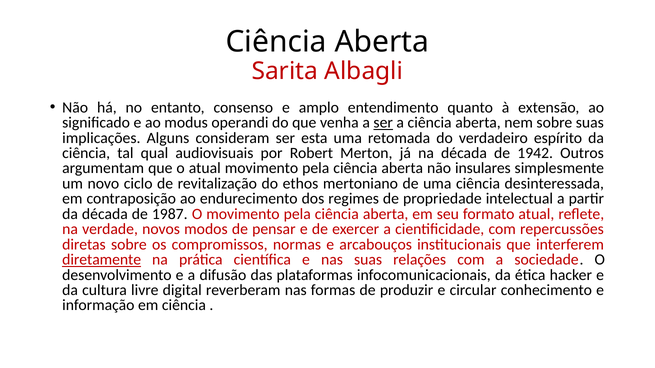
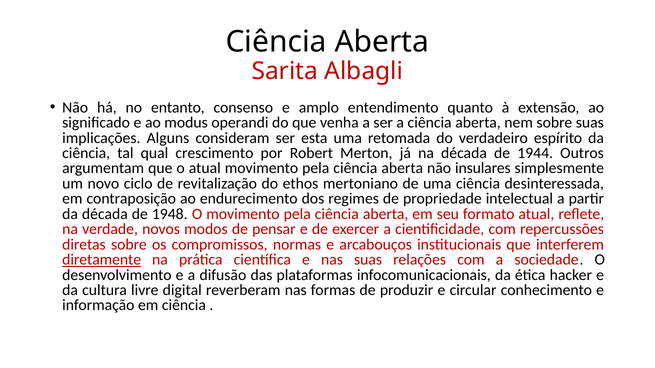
ser underline: present -> none (383, 123)
audiovisuais: audiovisuais -> crescimento (214, 153)
1942: 1942 -> 1944 (535, 153)
1987: 1987 -> 1948 (170, 214)
